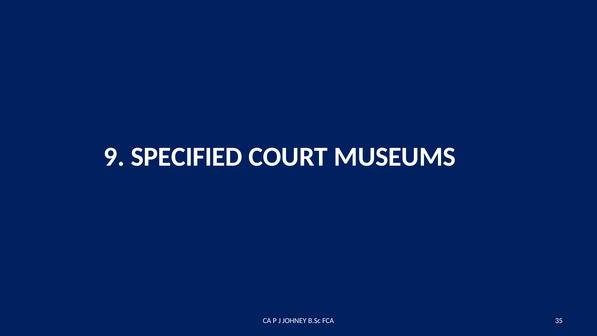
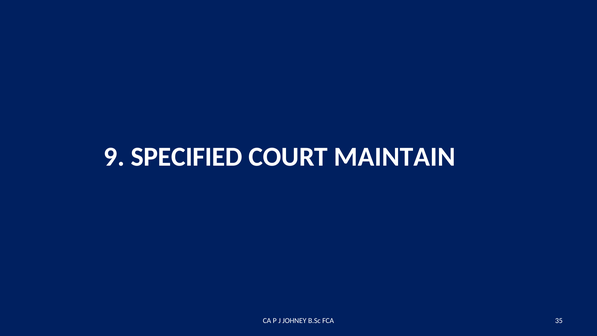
MUSEUMS: MUSEUMS -> MAINTAIN (395, 157)
